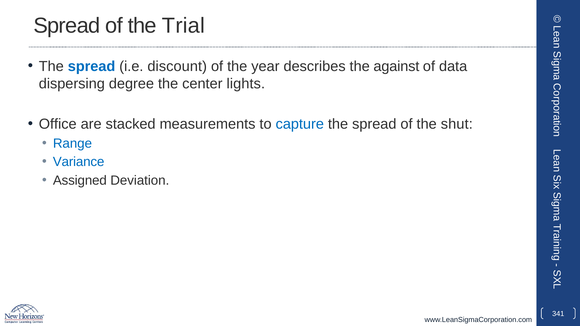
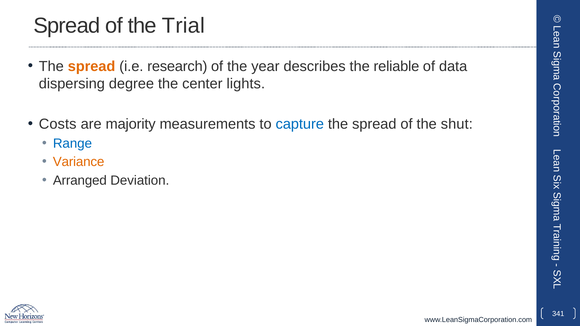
spread colour: blue -> orange (92, 66)
discount: discount -> research (177, 66)
against: against -> reliable (396, 66)
Office: Office -> Costs (58, 124)
stacked: stacked -> majority (131, 124)
Variance colour: blue -> orange (79, 162)
Assigned: Assigned -> Arranged (80, 181)
